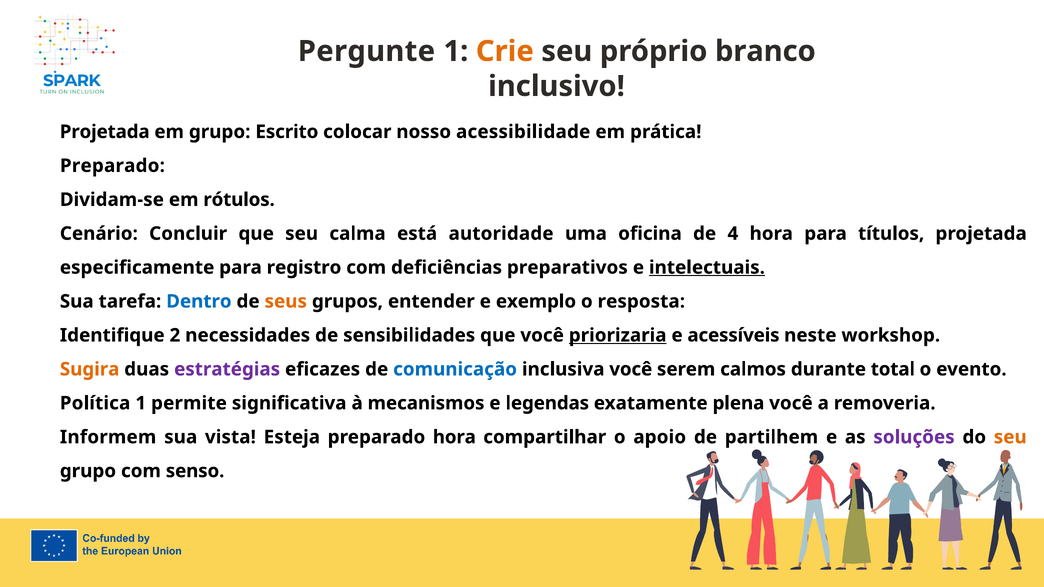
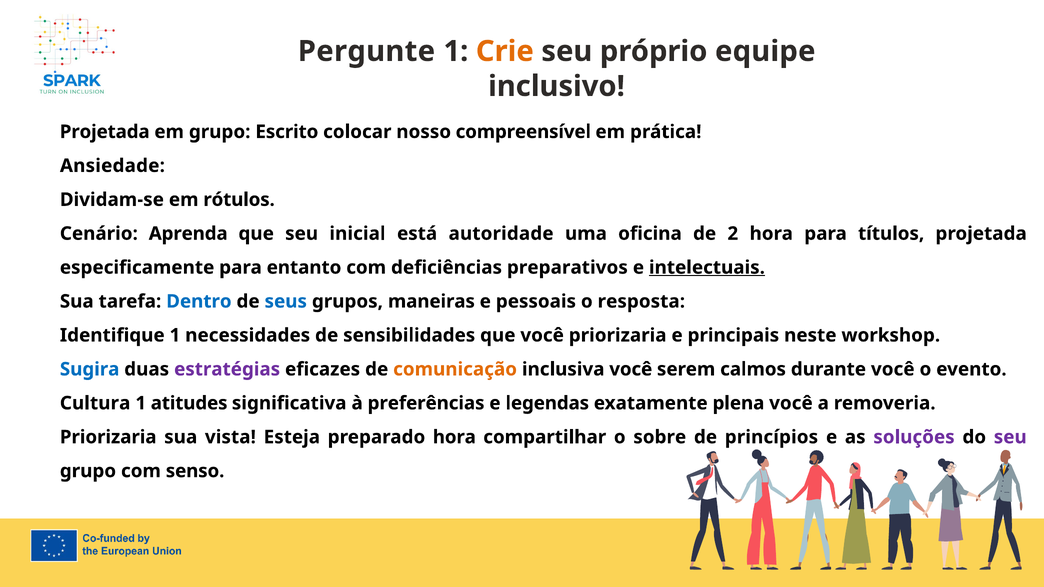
branco: branco -> equipe (765, 51)
acessibilidade: acessibilidade -> compreensível (523, 132)
Preparado: Preparado -> Ansiedade (112, 166)
Concluir: Concluir -> Aprenda (188, 234)
calma: calma -> inicial (357, 234)
4: 4 -> 2 (733, 234)
registro: registro -> entanto (304, 268)
seus colour: orange -> blue (286, 302)
entender: entender -> maneiras (431, 302)
exemplo: exemplo -> pessoais (536, 302)
Identifique 2: 2 -> 1 (175, 335)
priorizaria underline: present -> none (618, 335)
acessíveis: acessíveis -> principais (733, 335)
Sugira colour: orange -> blue (90, 369)
comunicação colour: blue -> orange (455, 369)
durante total: total -> você (893, 369)
Política: Política -> Cultura (95, 403)
permite: permite -> atitudes (189, 403)
mecanismos: mecanismos -> preferências (426, 403)
Informem: Informem -> Priorizaria (108, 437)
apoio: apoio -> sobre (660, 437)
partilhem: partilhem -> princípios (771, 437)
seu colour: orange -> purple (1010, 437)
